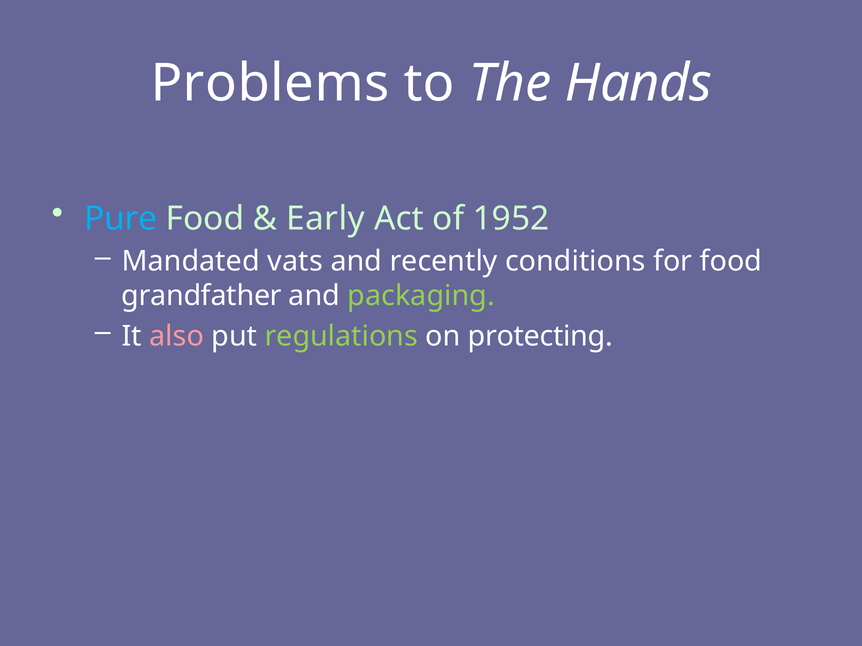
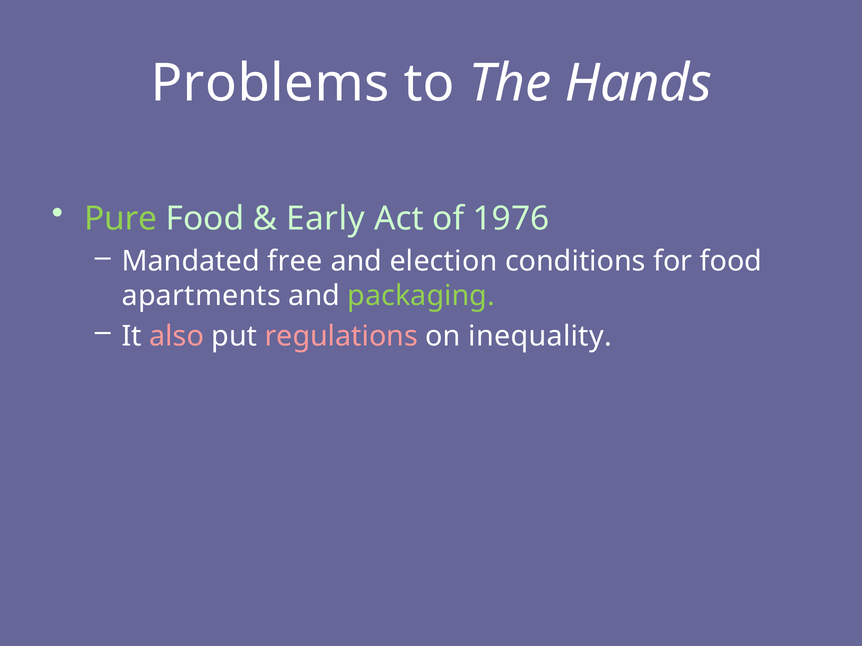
Pure colour: light blue -> light green (121, 219)
1952: 1952 -> 1976 (511, 219)
vats: vats -> free (295, 262)
recently: recently -> election (443, 262)
grandfather: grandfather -> apartments (201, 296)
regulations colour: light green -> pink (341, 336)
protecting: protecting -> inequality (540, 336)
